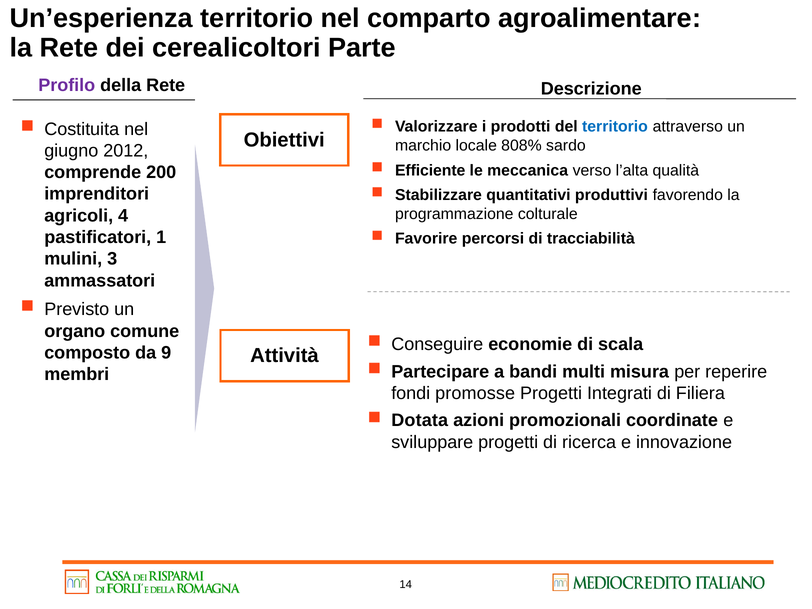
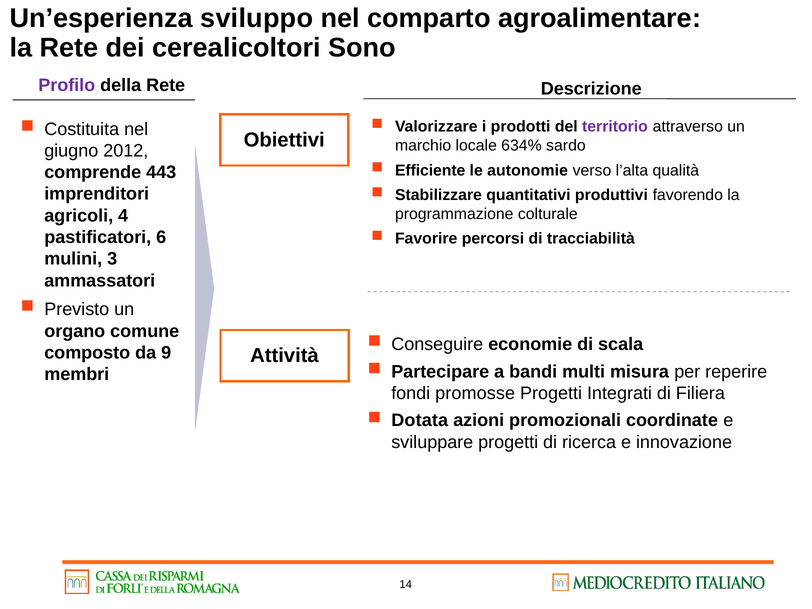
Un’esperienza territorio: territorio -> sviluppo (257, 18)
Parte: Parte -> Sono (362, 48)
territorio colour: blue -> purple (615, 127)
808%: 808% -> 634% (521, 146)
meccanica: meccanica -> autonomie (528, 170)
200: 200 -> 443 (161, 172)
1: 1 -> 6 (161, 237)
